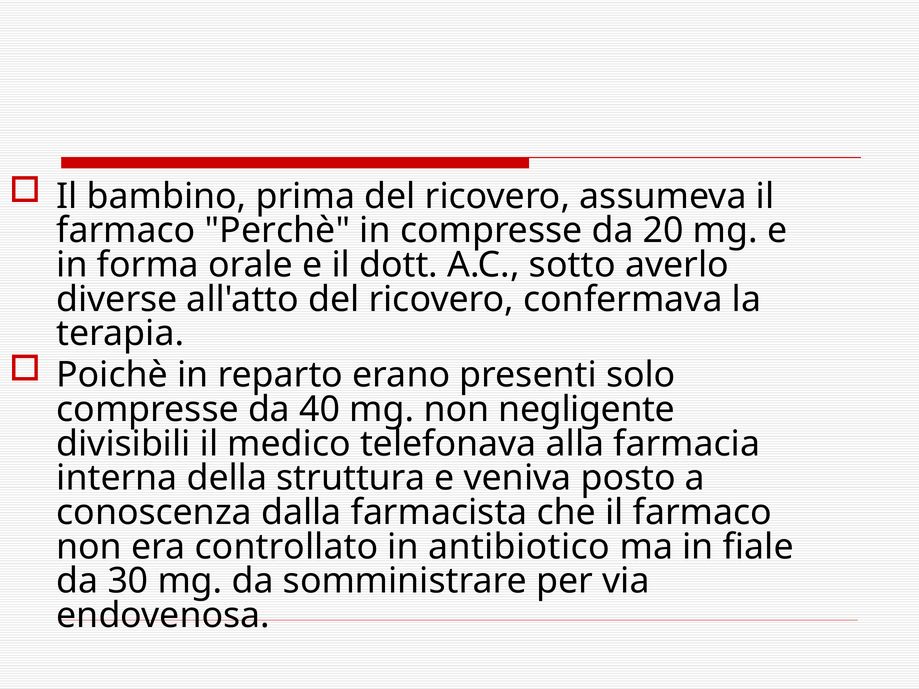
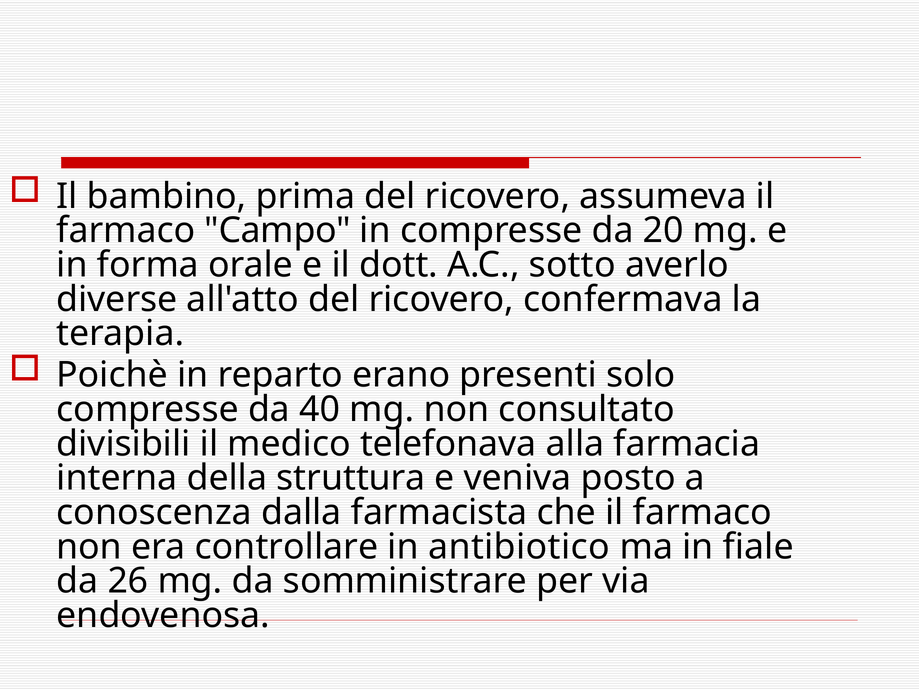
Perchè: Perchè -> Campo (278, 231)
negligente: negligente -> consultato (587, 410)
controllato: controllato -> controllare (286, 547)
30: 30 -> 26 (128, 581)
